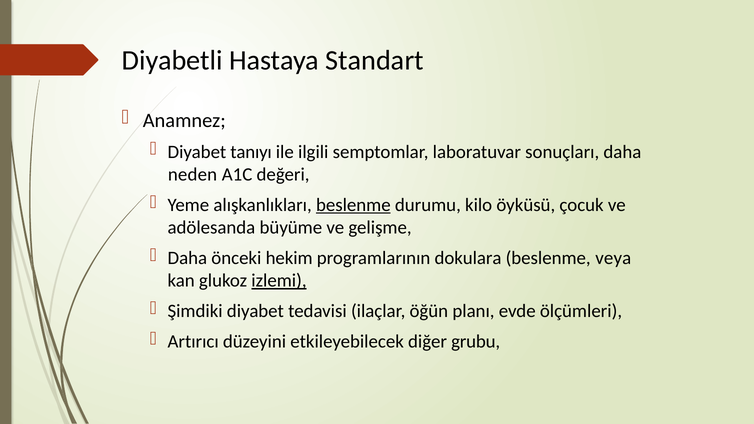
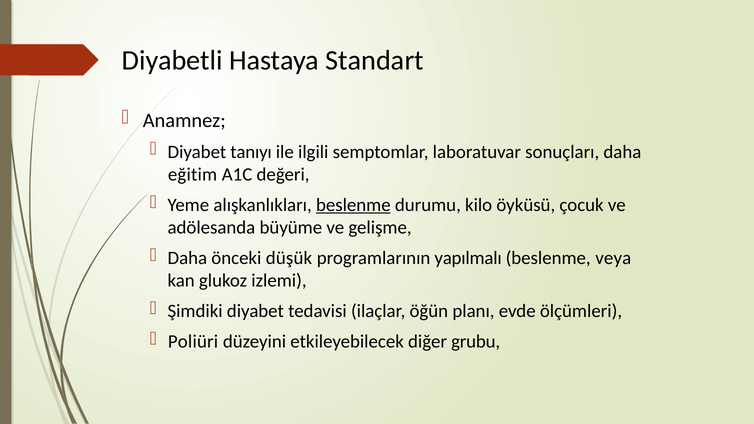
neden: neden -> eğitim (192, 174)
hekim: hekim -> düşük (289, 258)
dokulara: dokulara -> yapılmalı (468, 258)
izlemi underline: present -> none (279, 281)
Artırıcı: Artırıcı -> Poliüri (193, 342)
